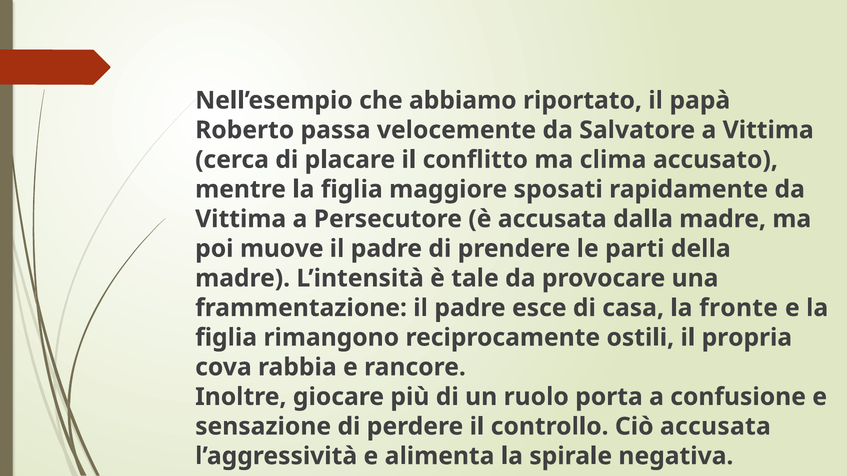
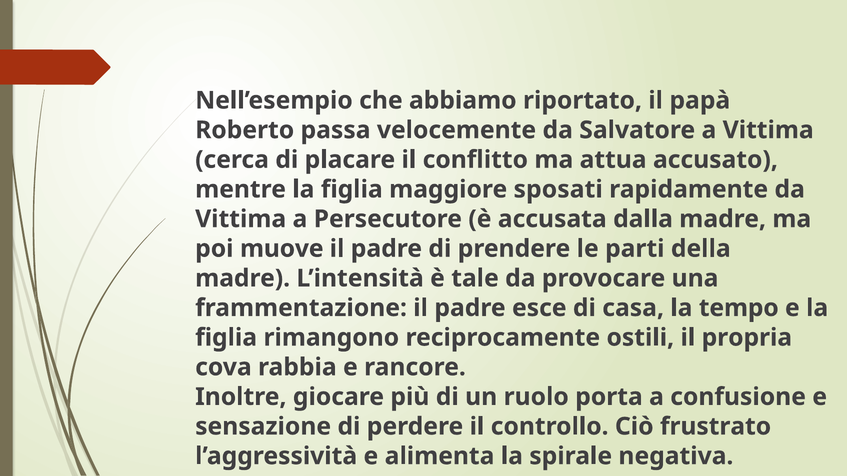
clima: clima -> attua (613, 160)
fronte: fronte -> tempo (739, 308)
Ciò accusata: accusata -> frustrato (716, 427)
